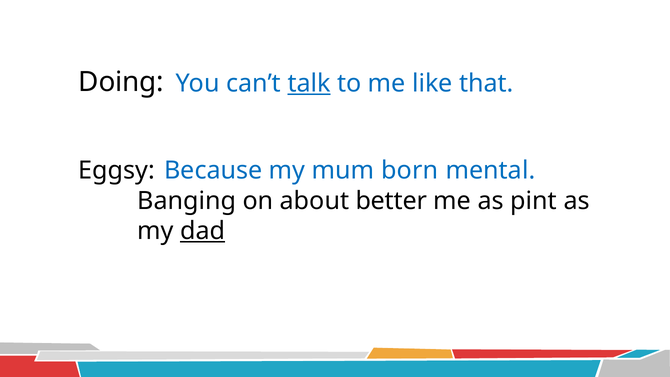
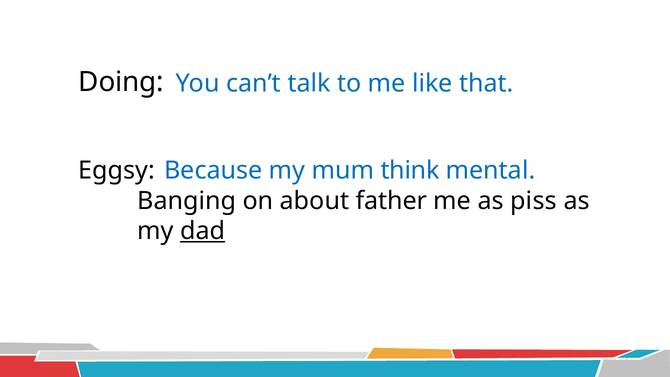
talk underline: present -> none (309, 83)
born: born -> think (410, 170)
better: better -> father (391, 201)
pint: pint -> piss (534, 201)
